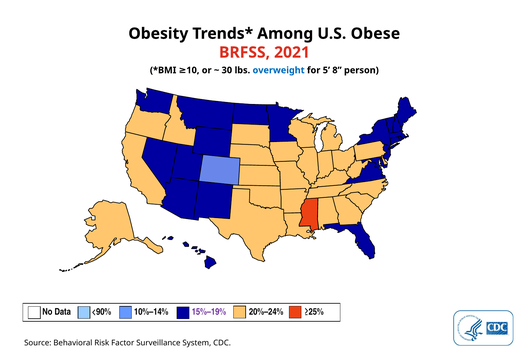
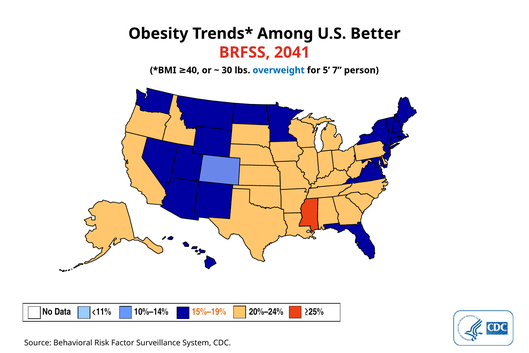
Obese: Obese -> Better (375, 34)
2021: 2021 -> 2041 (292, 52)
10: 10 -> 40 (193, 70)
8: 8 -> 7 (337, 70)
<90%: <90% -> <11% (101, 312)
15%–19% colour: purple -> orange (209, 312)
